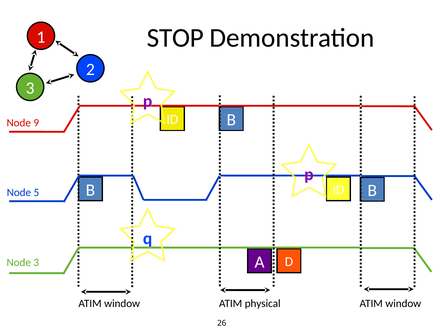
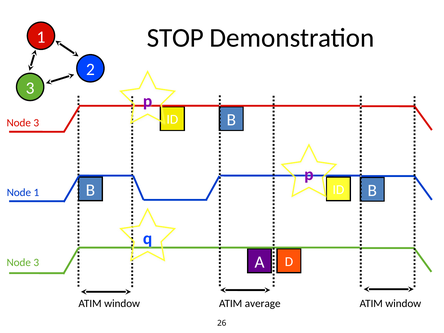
9: 9 -> 3 (36, 123)
Node 5: 5 -> 1 (36, 192)
physical: physical -> average (263, 303)
